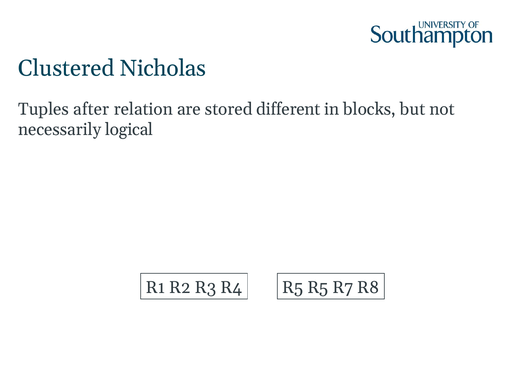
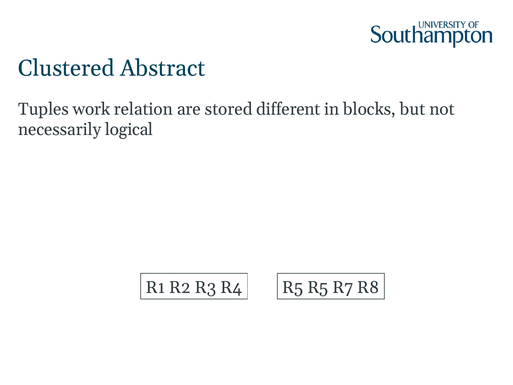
Nicholas: Nicholas -> Abstract (163, 68)
after: after -> work (91, 109)
